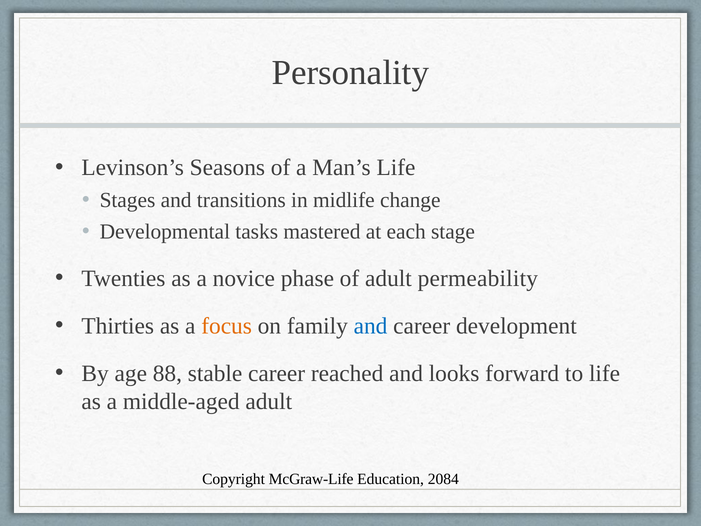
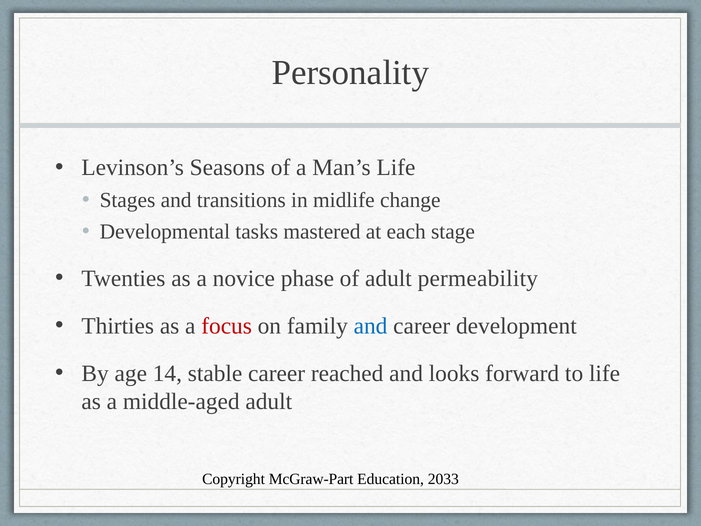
focus colour: orange -> red (227, 326)
88: 88 -> 14 (167, 373)
McGraw-Life: McGraw-Life -> McGraw-Part (311, 479)
2084: 2084 -> 2033 (443, 479)
